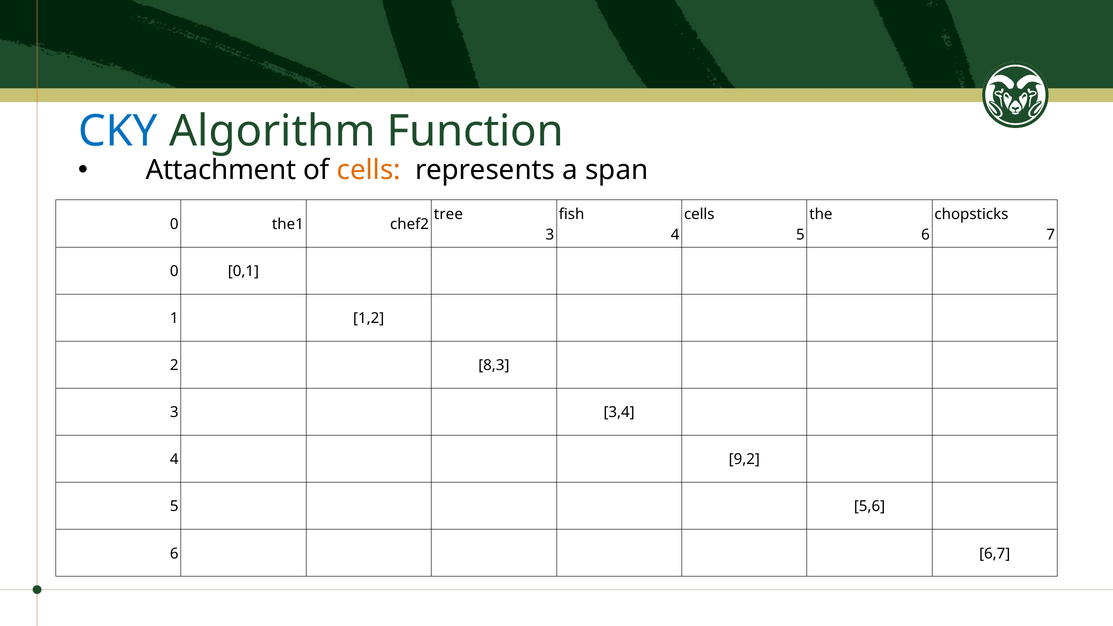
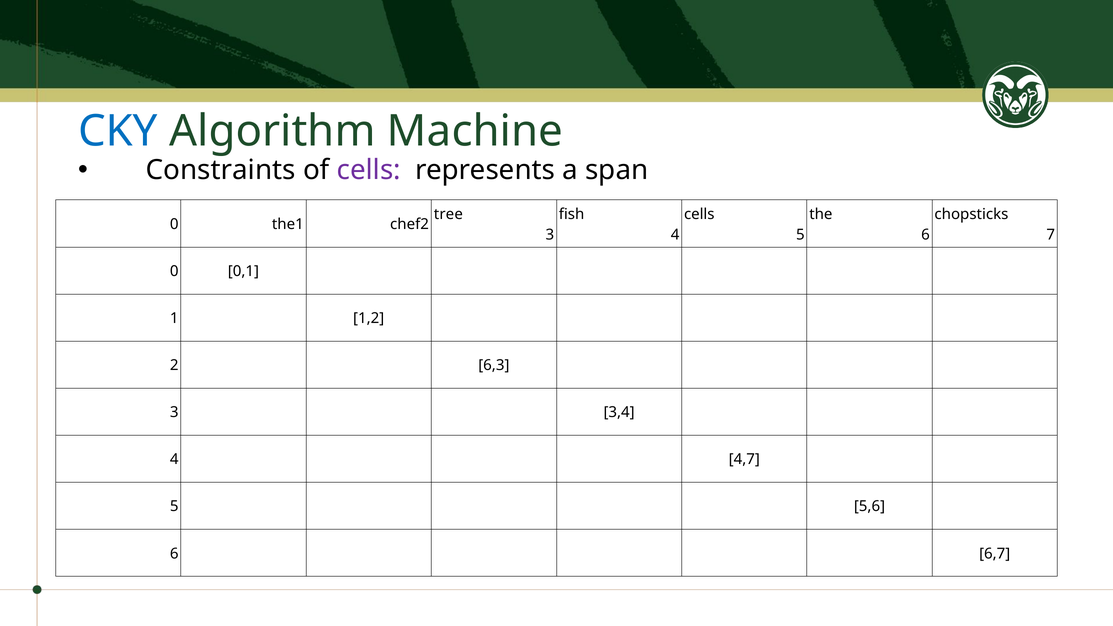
Function: Function -> Machine (475, 131)
Attachment: Attachment -> Constraints (221, 170)
cells colour: orange -> purple (369, 170)
8,3: 8,3 -> 6,3 (494, 365)
9,2: 9,2 -> 4,7 (744, 460)
